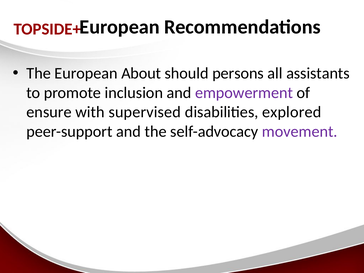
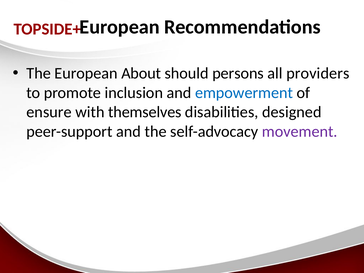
assistants: assistants -> providers (318, 73)
empowerment colour: purple -> blue (244, 93)
supervised: supervised -> themselves (145, 112)
explored: explored -> designed (292, 112)
